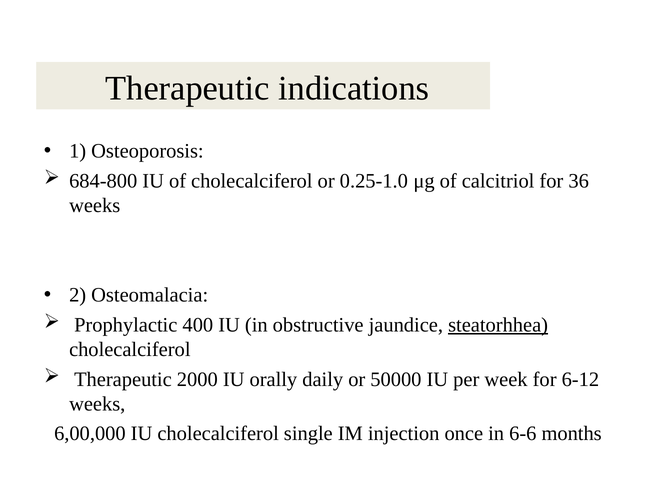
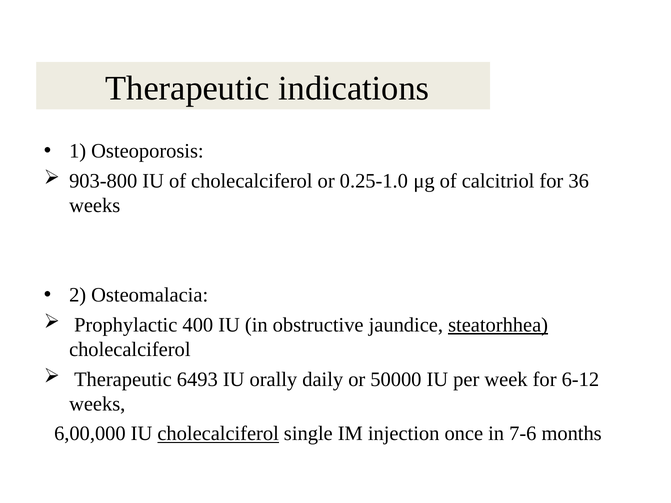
684-800: 684-800 -> 903-800 (103, 181)
2000: 2000 -> 6493 (197, 379)
cholecalciferol underline: none -> present (218, 434)
6-6: 6-6 -> 7-6 (523, 434)
